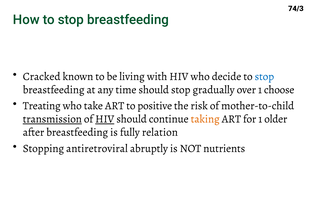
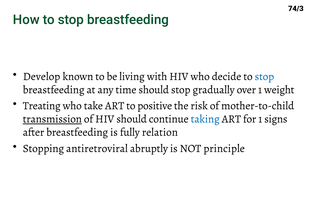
Cracked: Cracked -> Develop (42, 76)
choose: choose -> weight (279, 89)
HIV underline: present -> none (105, 119)
taking colour: orange -> blue (205, 119)
older: older -> signs (276, 119)
nutrients: nutrients -> principle (224, 148)
